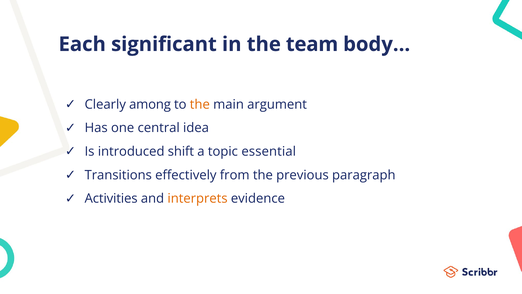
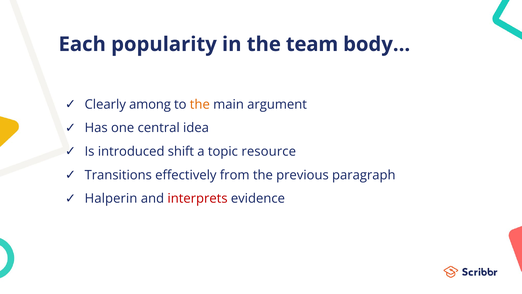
significant: significant -> popularity (164, 44)
essential: essential -> resource (269, 151)
Activities: Activities -> Halperin (111, 198)
interprets colour: orange -> red (198, 198)
